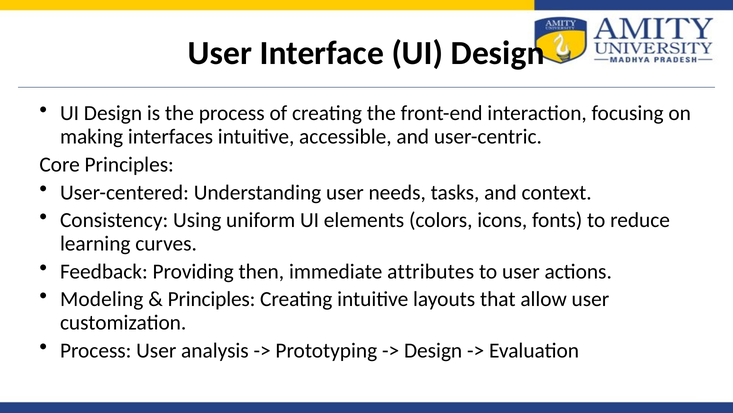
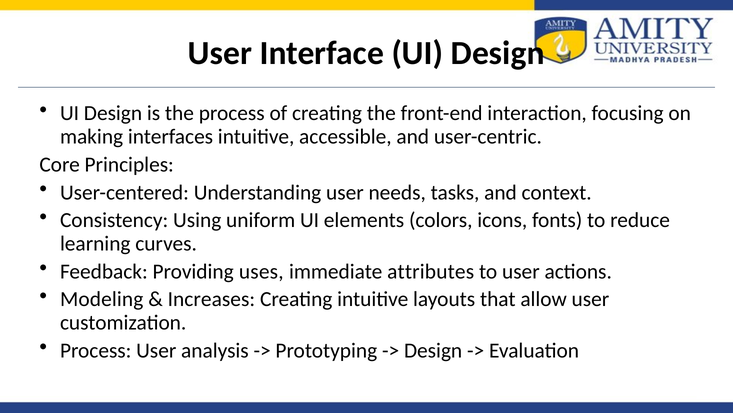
then: then -> uses (261, 271)
Principles: Principles -> Increases (211, 299)
